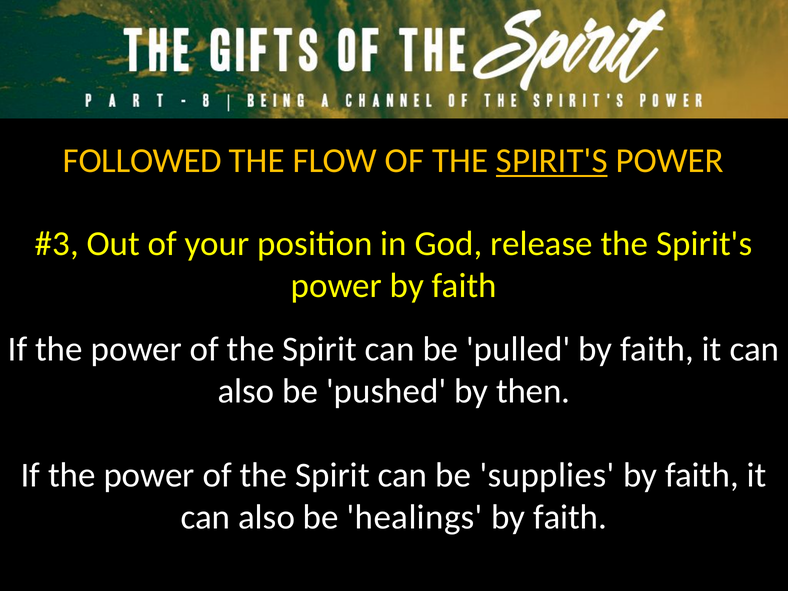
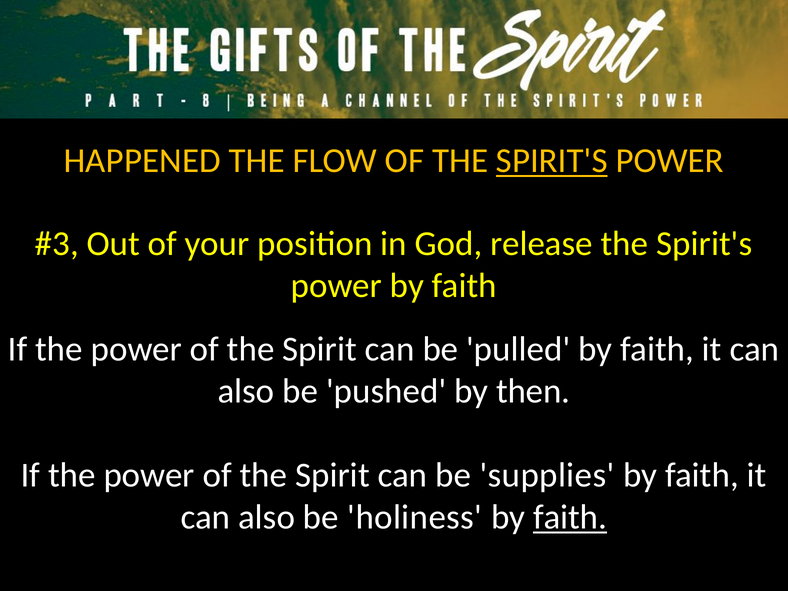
FOLLOWED: FOLLOWED -> HAPPENED (142, 161)
healings: healings -> holiness (415, 517)
faith underline: none -> present (570, 517)
